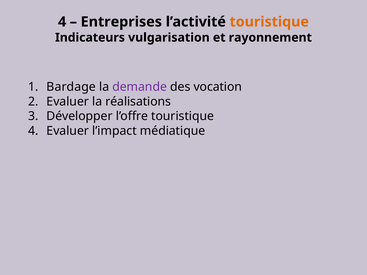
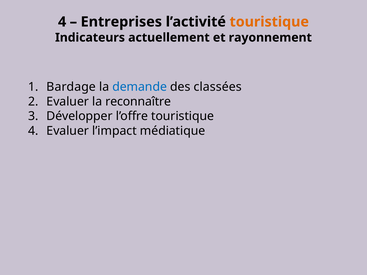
vulgarisation: vulgarisation -> actuellement (169, 38)
demande colour: purple -> blue (140, 87)
vocation: vocation -> classées (218, 87)
réalisations: réalisations -> reconnaître (138, 102)
